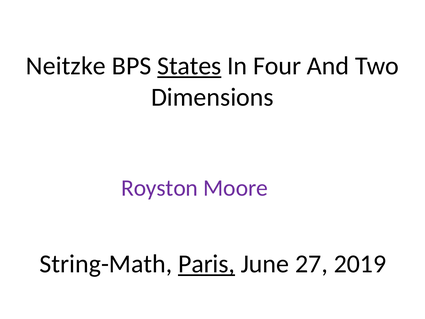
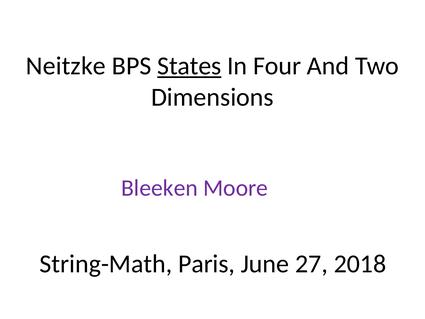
Royston: Royston -> Bleeken (159, 188)
Paris underline: present -> none (207, 264)
2019: 2019 -> 2018 (360, 264)
